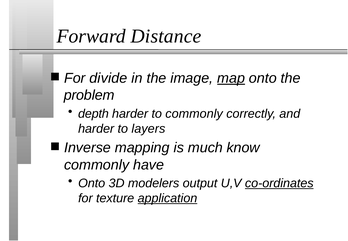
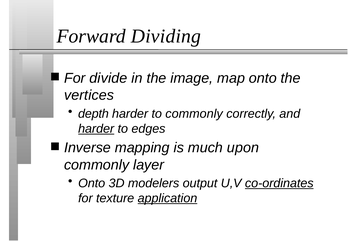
Distance: Distance -> Dividing (166, 36)
map underline: present -> none (231, 78)
problem: problem -> vertices (89, 95)
harder underline: none -> present (96, 129)
layers: layers -> edges (148, 129)
know: know -> upon (243, 148)
have: have -> layer (149, 165)
